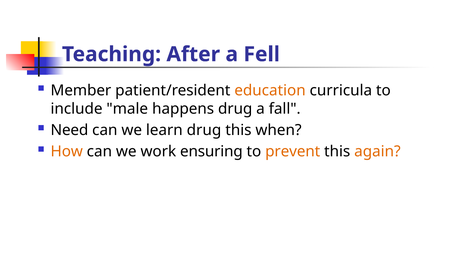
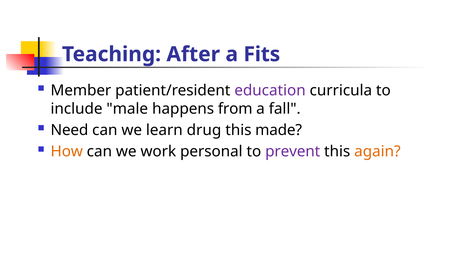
Fell: Fell -> Fits (262, 54)
education colour: orange -> purple (270, 90)
happens drug: drug -> from (235, 109)
when: when -> made (279, 130)
ensuring: ensuring -> personal (211, 151)
prevent colour: orange -> purple (293, 151)
